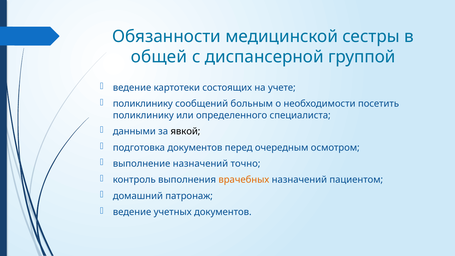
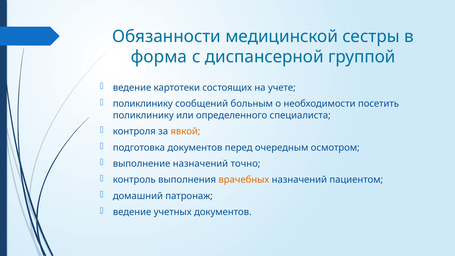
общей: общей -> форма (159, 57)
данными: данными -> контроля (134, 131)
явкой colour: black -> orange (185, 131)
